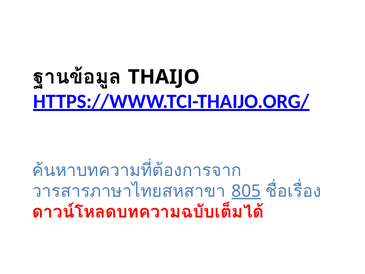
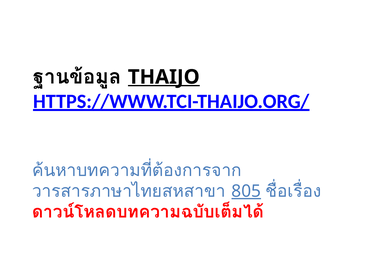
THAIJO underline: none -> present (164, 77)
